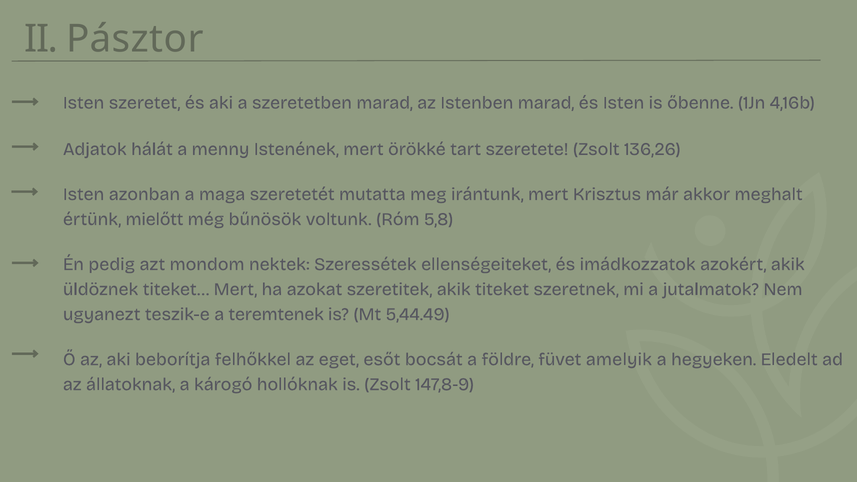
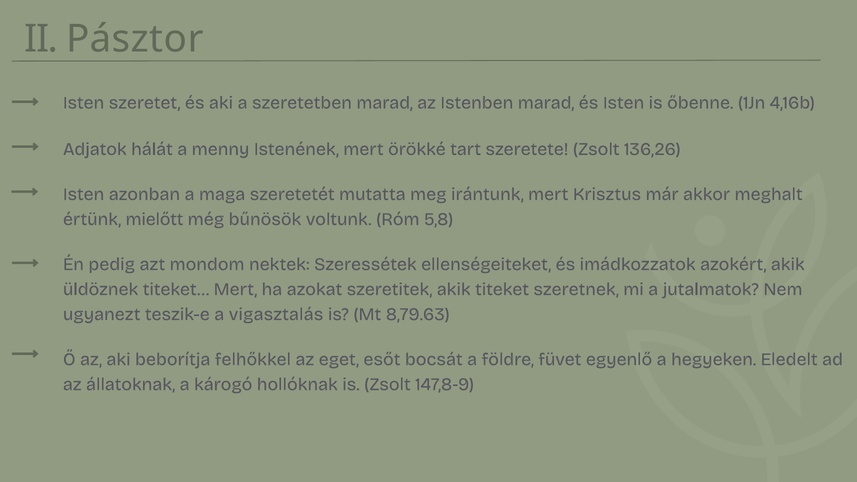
teremtenek: teremtenek -> vigasztalás (276, 314)
5,44.49: 5,44.49 -> 8,79.63 (418, 314)
amelyik: amelyik -> egyenlő (619, 359)
